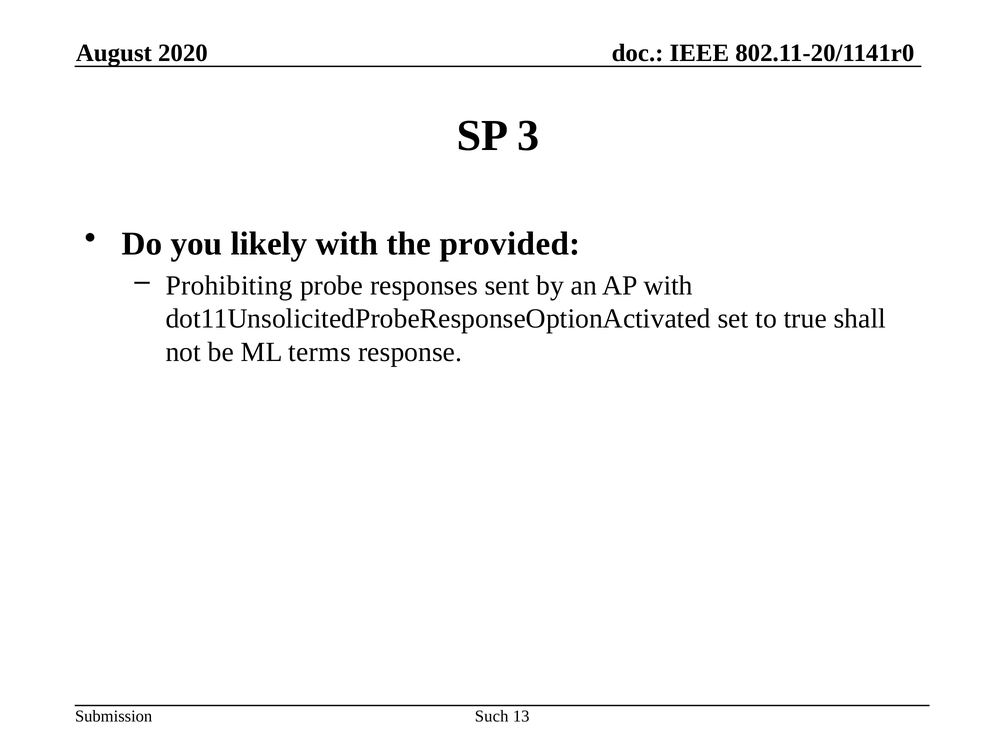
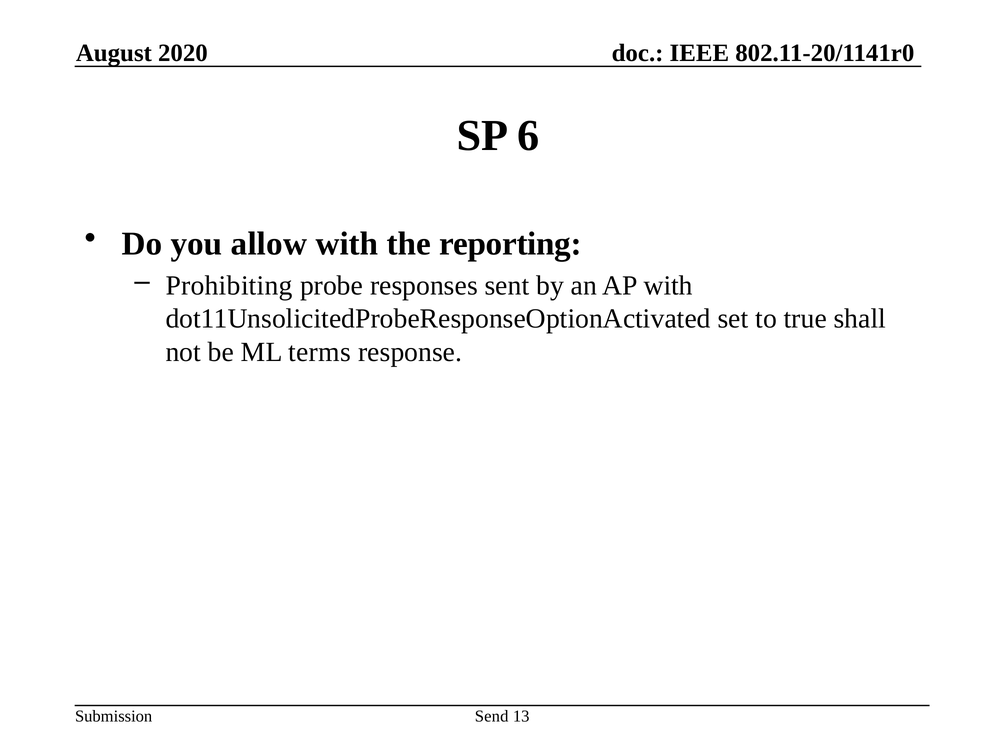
3: 3 -> 6 (528, 136)
likely: likely -> allow (269, 244)
provided: provided -> reporting (510, 244)
Such: Such -> Send (492, 716)
